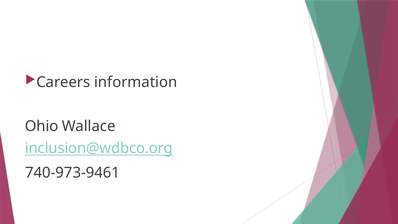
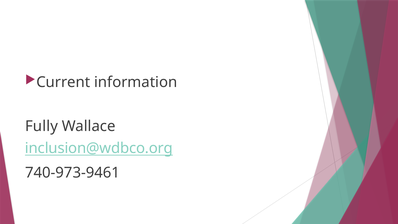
Careers: Careers -> Current (63, 82)
Ohio: Ohio -> Fully (41, 126)
